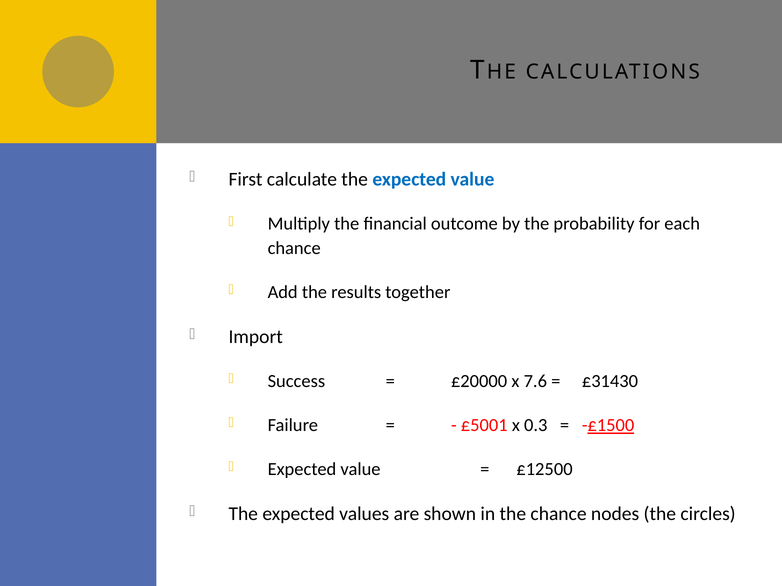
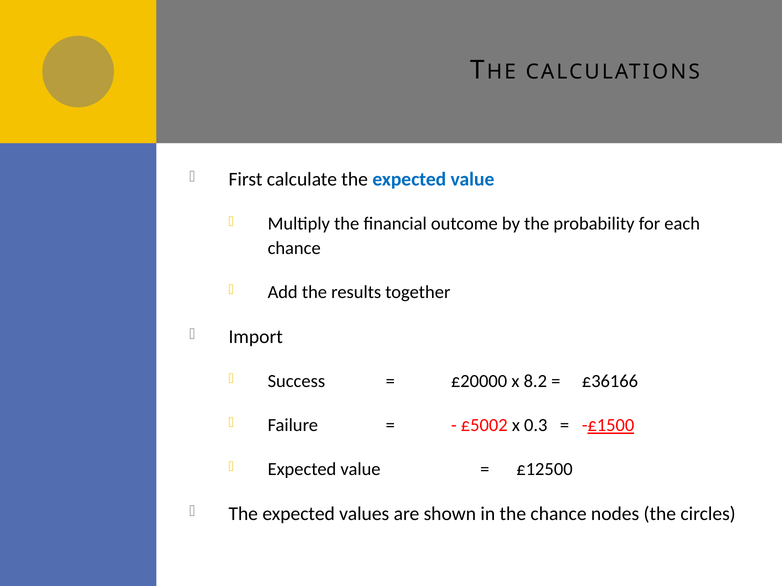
7.6: 7.6 -> 8.2 (535, 382)
£31430: £31430 -> £36166 (610, 382)
£5001: £5001 -> £5002 (484, 426)
